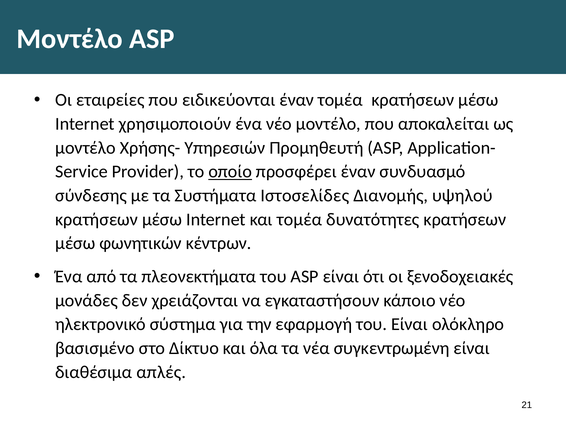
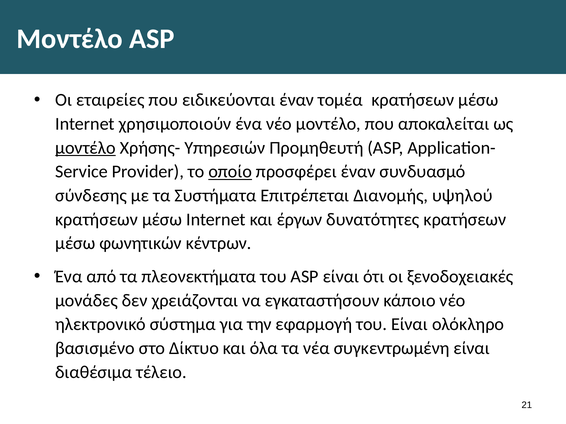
μοντέλο underline: none -> present (85, 148)
Ιστοσελίδες: Ιστοσελίδες -> Επιτρέπεται (305, 196)
και τομέα: τομέα -> έργων (300, 220)
απλές: απλές -> τέλειο (161, 373)
